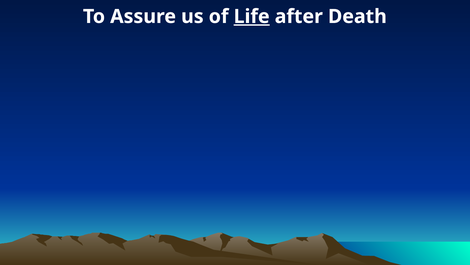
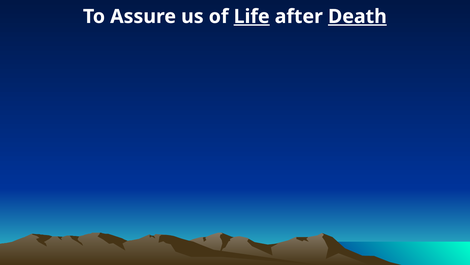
Death underline: none -> present (357, 16)
